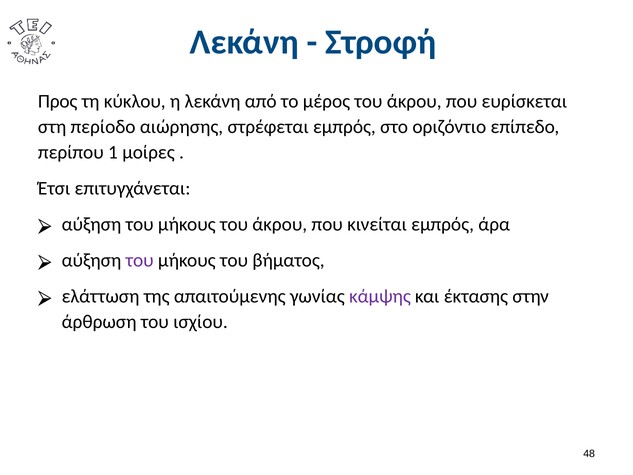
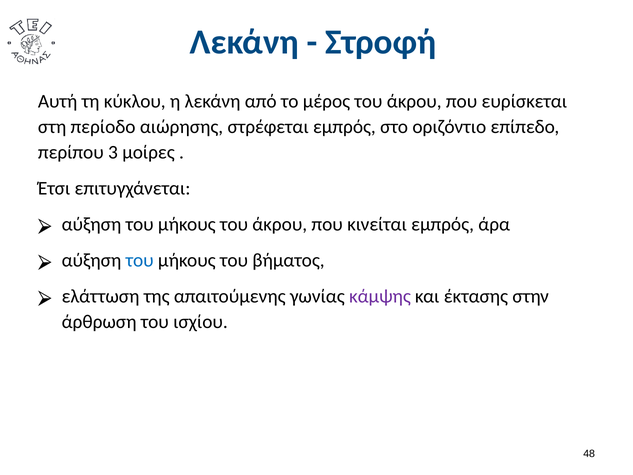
Προς: Προς -> Αυτή (58, 101)
1: 1 -> 3 (113, 152)
του colour: purple -> blue (140, 260)
